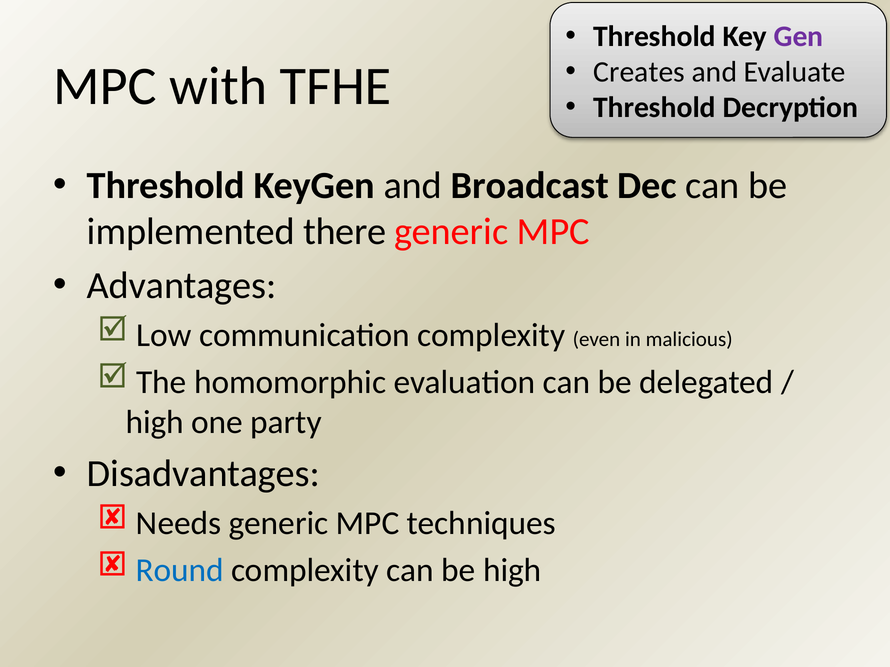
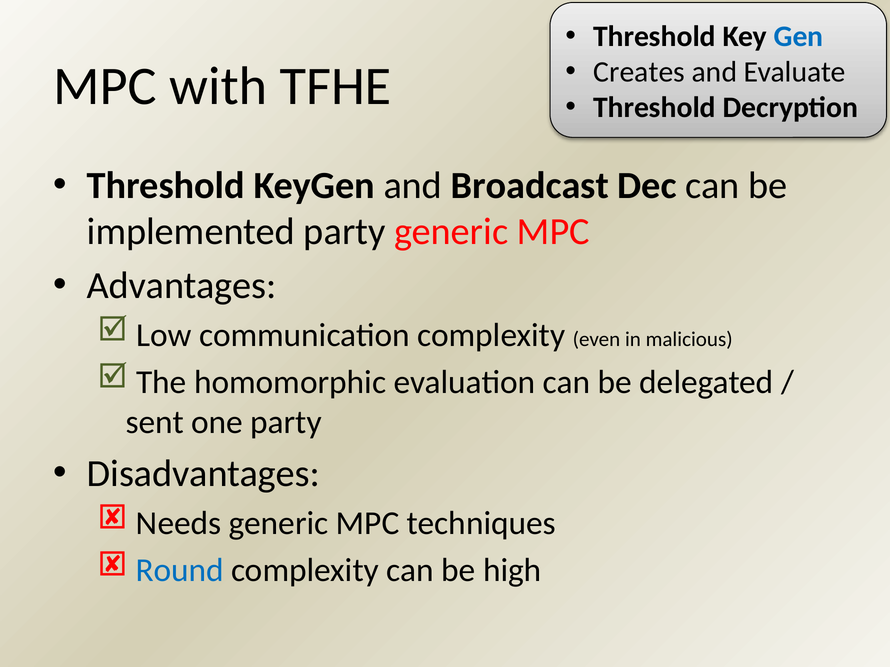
Gen colour: purple -> blue (798, 36)
implemented there: there -> party (345, 232)
high: high -> sent (155, 423)
